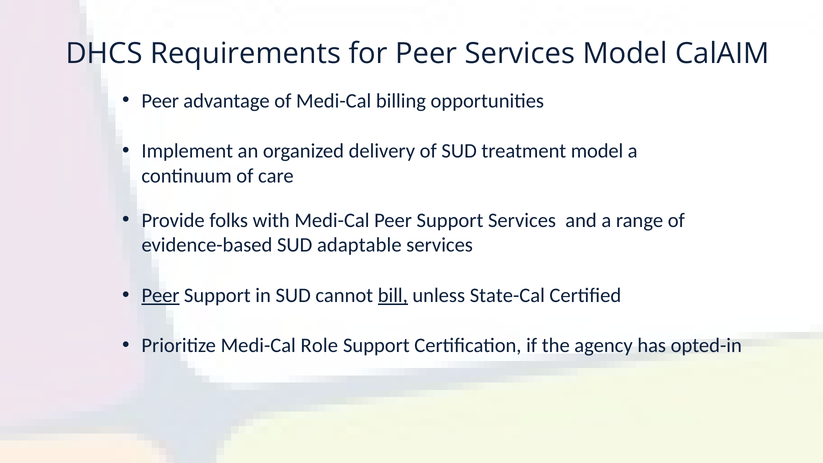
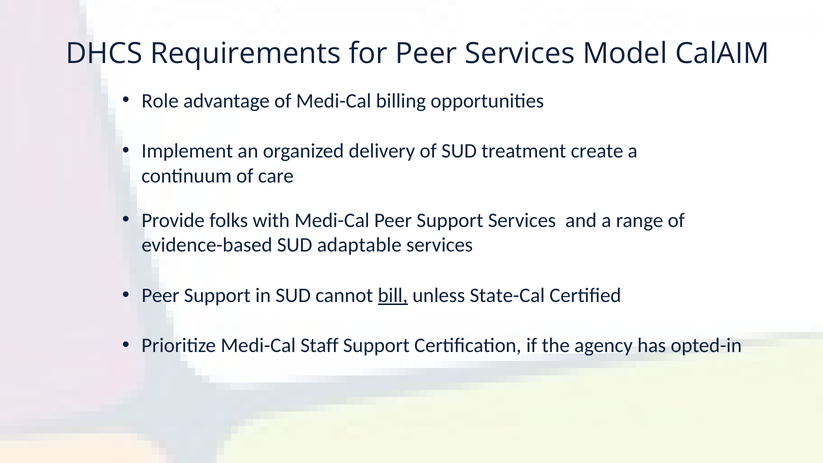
Peer: Peer -> Role (160, 101)
treatment model: model -> create (597, 151)
Peer underline: present -> none (160, 295)
Role: Role -> Staff (319, 346)
